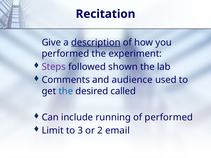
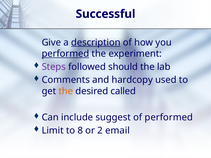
Recitation: Recitation -> Successful (106, 14)
performed underline: none -> present (65, 54)
shown: shown -> should (123, 67)
audience: audience -> hardcopy (132, 80)
the colour: blue -> orange (66, 91)
running: running -> suggest (113, 118)
3: 3 -> 8 (80, 131)
